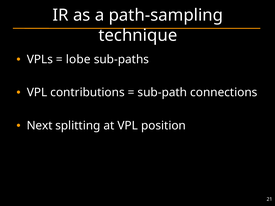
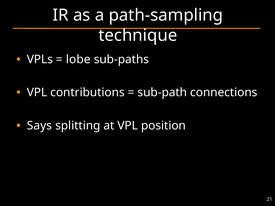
Next: Next -> Says (39, 126)
